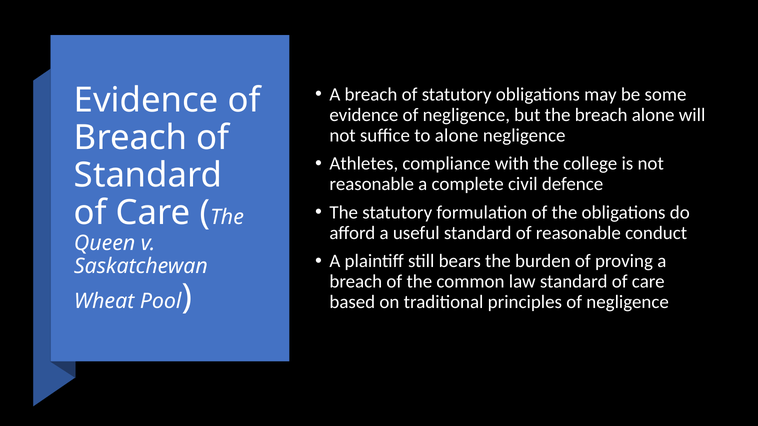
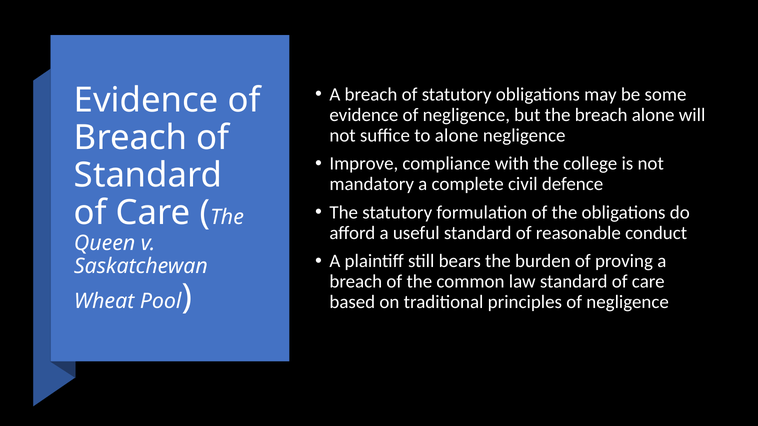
Athletes: Athletes -> Improve (364, 164)
reasonable: reasonable -> mandatory (372, 184)
